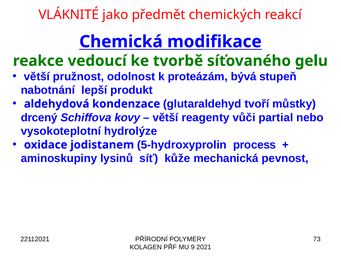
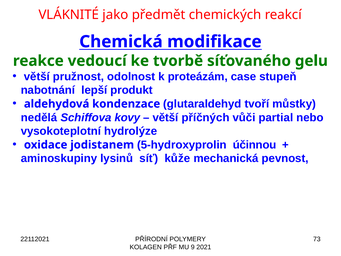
bývá: bývá -> case (244, 76)
drcený: drcený -> nedělá (39, 117)
reagenty: reagenty -> příčných (205, 117)
process: process -> účinnou (255, 145)
